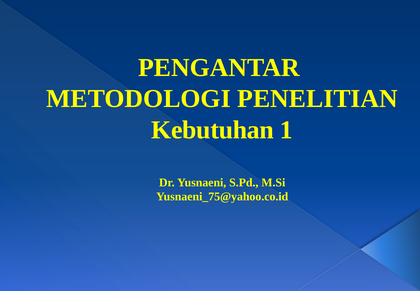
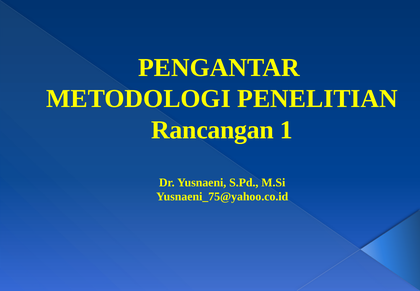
Kebutuhan: Kebutuhan -> Rancangan (213, 130)
